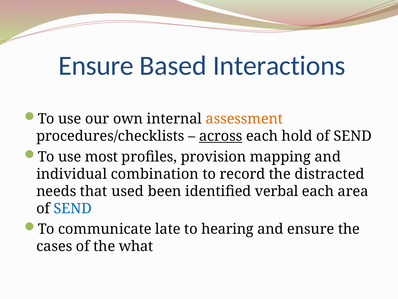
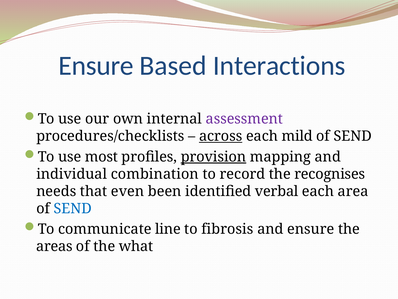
assessment colour: orange -> purple (244, 119)
hold: hold -> mild (297, 136)
provision underline: none -> present (214, 157)
distracted: distracted -> recognises (330, 174)
used: used -> even (128, 191)
late: late -> line (168, 229)
hearing: hearing -> fibrosis (227, 229)
cases: cases -> areas (54, 246)
